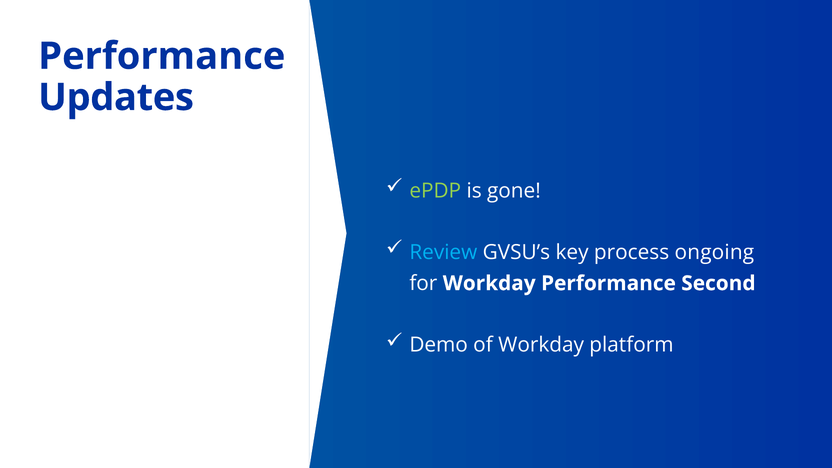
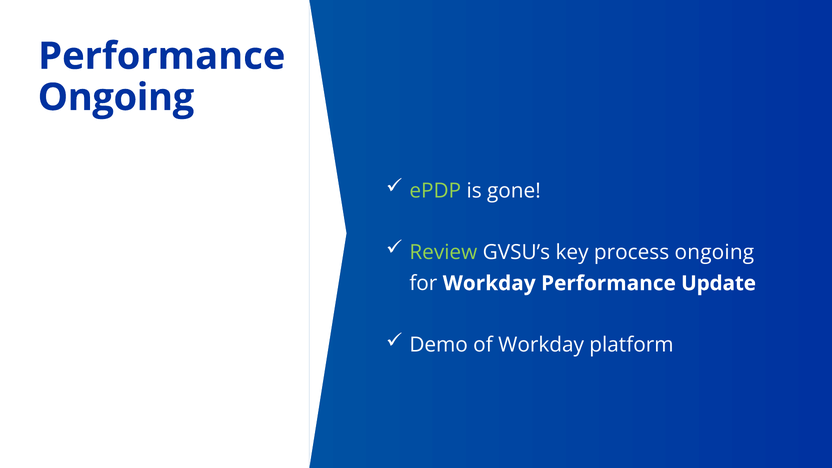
Updates: Updates -> Ongoing (116, 97)
Review colour: light blue -> light green (443, 252)
Second: Second -> Update (719, 283)
